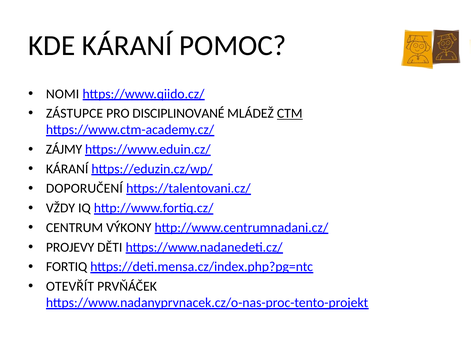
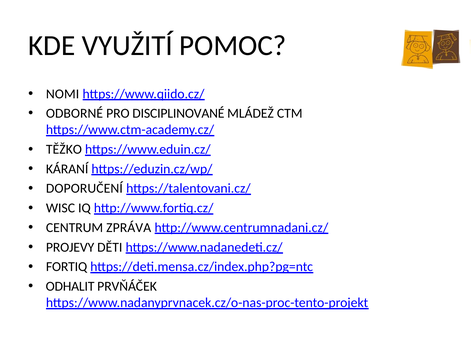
KDE KÁRANÍ: KÁRANÍ -> VYUŽITÍ (127, 46)
ZÁSTUPCE: ZÁSTUPCE -> ODBORNÉ (74, 113)
CTM underline: present -> none (290, 113)
ZÁJMY: ZÁJMY -> TĚŽKO (64, 149)
VŽDY: VŽDY -> WISC (60, 208)
VÝKONY: VÝKONY -> ZPRÁVA (129, 228)
OTEVŘÍT: OTEVŘÍT -> ODHALIT (70, 286)
